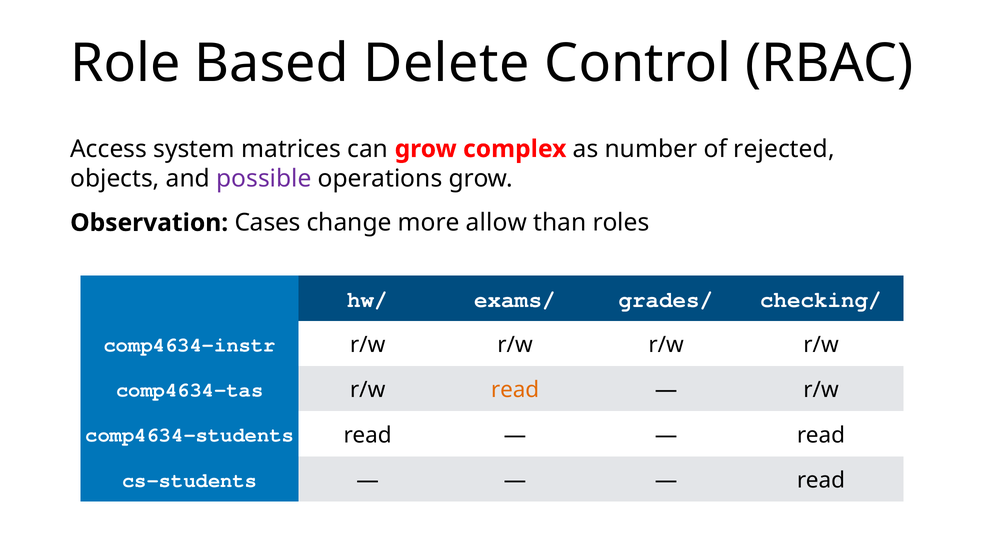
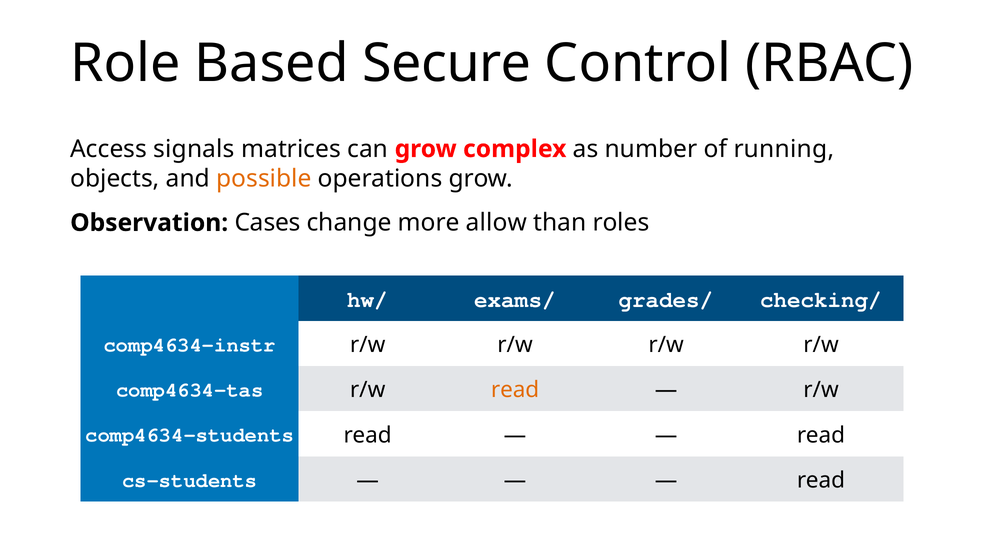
Delete: Delete -> Secure (447, 64)
system: system -> signals (194, 149)
rejected: rejected -> running (784, 149)
possible colour: purple -> orange (264, 179)
